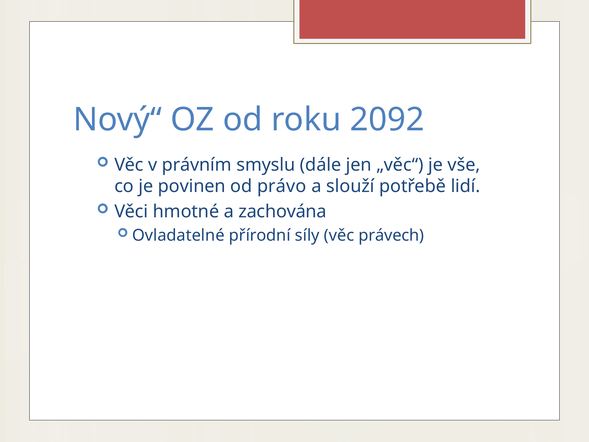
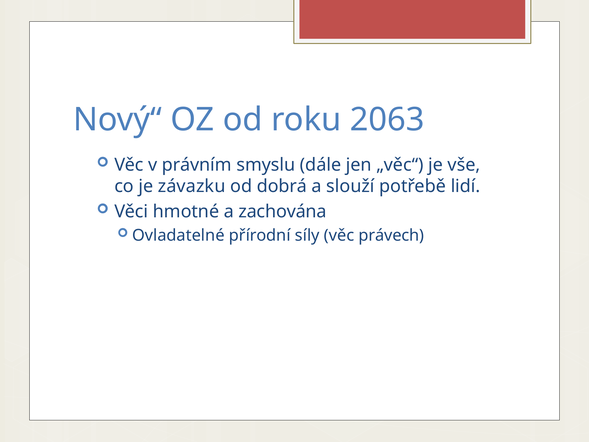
2092: 2092 -> 2063 (387, 120)
povinen: povinen -> závazku (192, 186)
právo: právo -> dobrá (282, 186)
